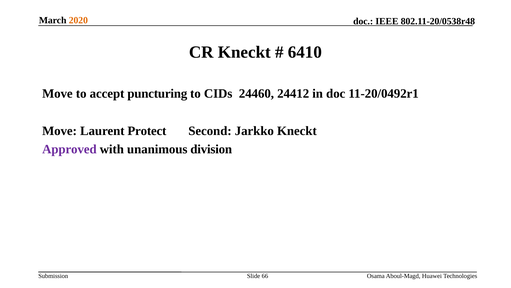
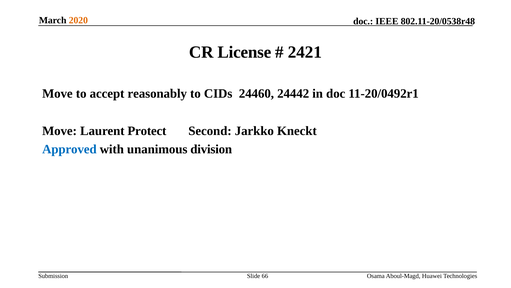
CR Kneckt: Kneckt -> License (244, 52)
6410: 6410 -> 2421 (305, 52)
puncturing: puncturing -> reasonably (157, 94)
24412: 24412 -> 24442 (293, 94)
Approved colour: purple -> blue (69, 149)
